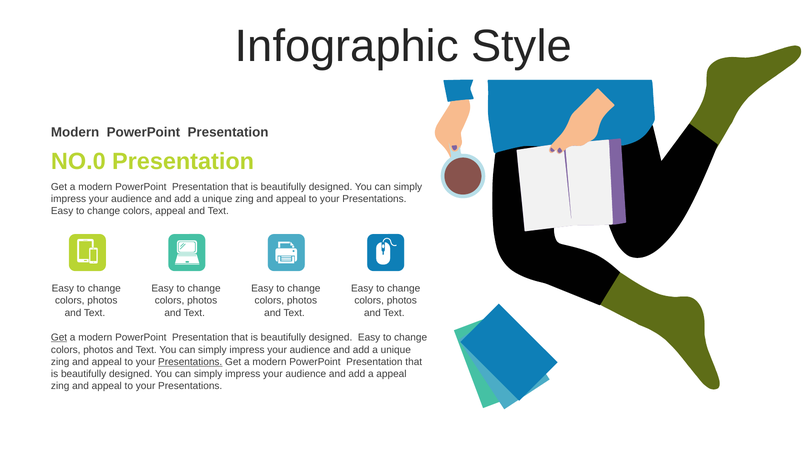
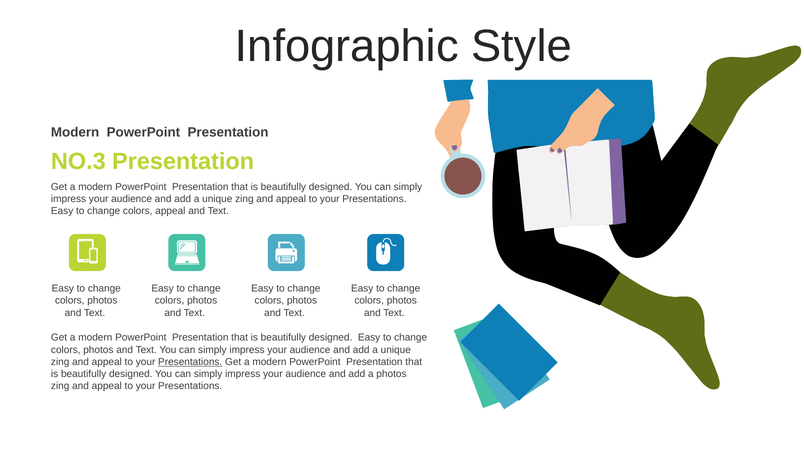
NO.0: NO.0 -> NO.3 (78, 161)
Get underline: present -> none (59, 337)
a appeal: appeal -> photos (391, 374)
